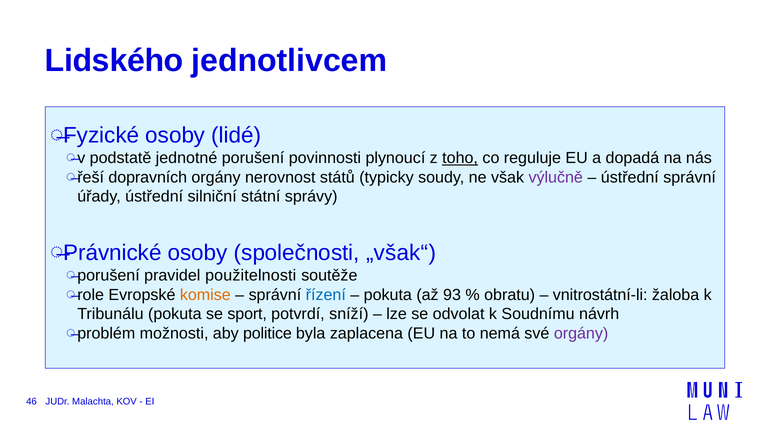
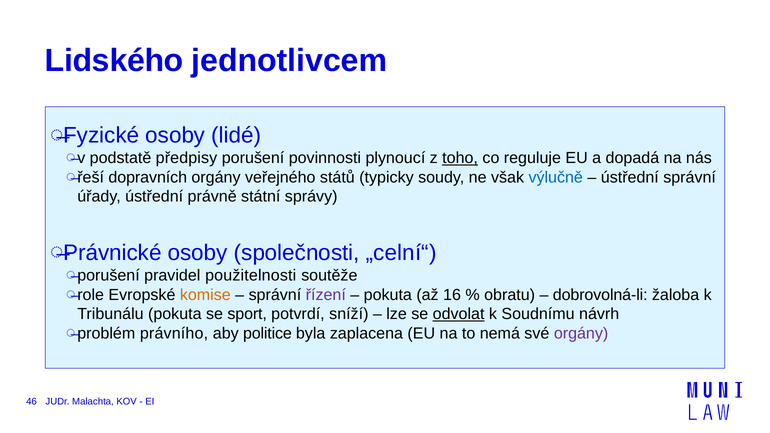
jednotné: jednotné -> předpisy (186, 158)
nerovnost: nerovnost -> veřejného (280, 177)
výlučně colour: purple -> blue (556, 177)
silniční: silniční -> právně (212, 197)
„však“: „však“ -> „celní“ (401, 253)
řízení colour: blue -> purple (326, 295)
93: 93 -> 16 (452, 295)
vnitrostátní-li: vnitrostátní-li -> dobrovolná-li (600, 295)
odvolat underline: none -> present (459, 314)
možnosti: možnosti -> právního (174, 333)
